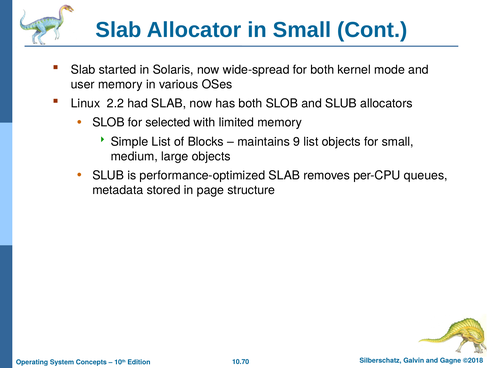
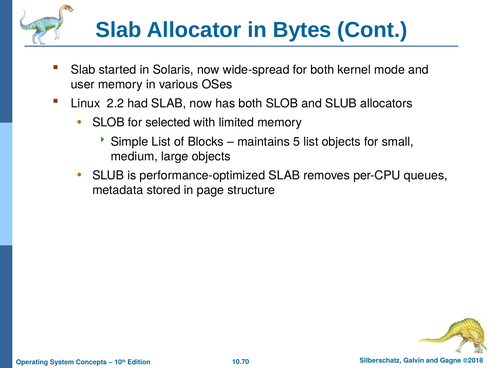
in Small: Small -> Bytes (302, 30)
9: 9 -> 5 (297, 142)
